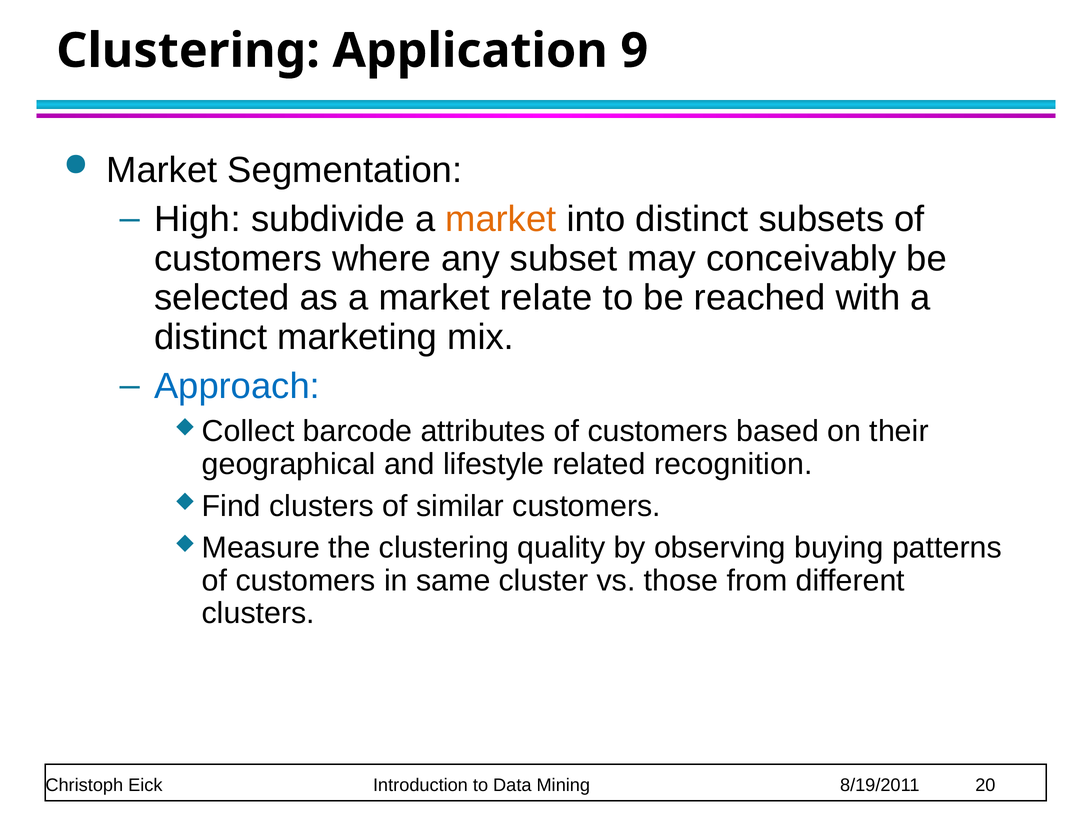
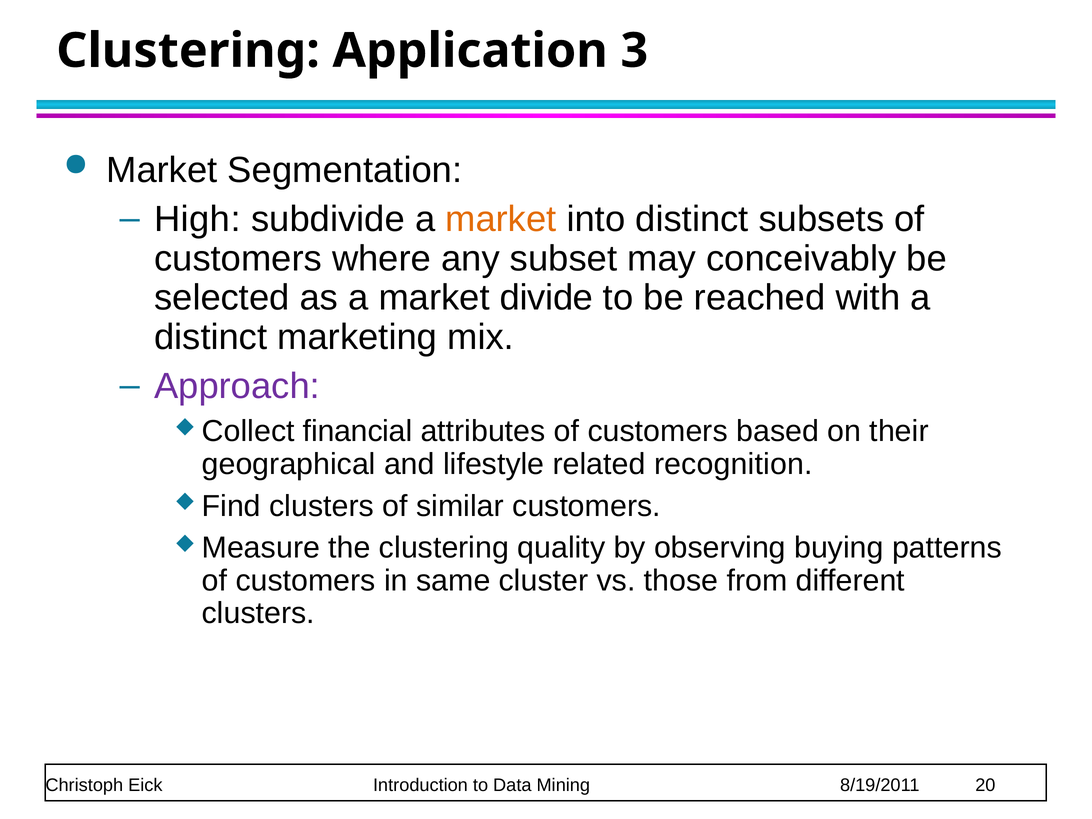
9: 9 -> 3 (634, 51)
relate: relate -> divide (546, 298)
Approach colour: blue -> purple (237, 386)
barcode: barcode -> financial (358, 431)
